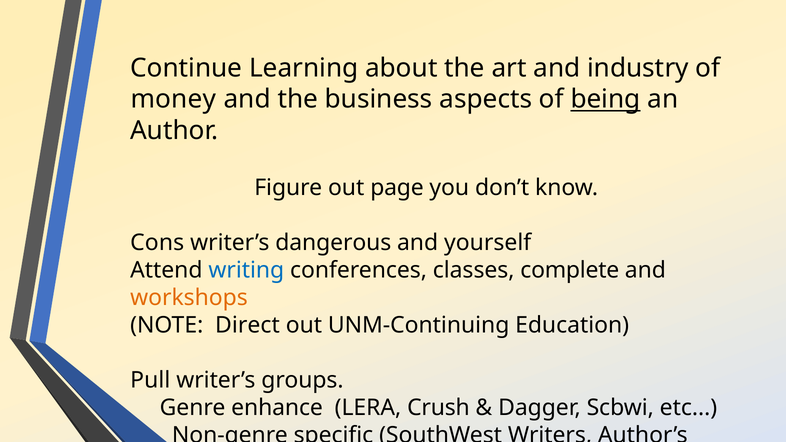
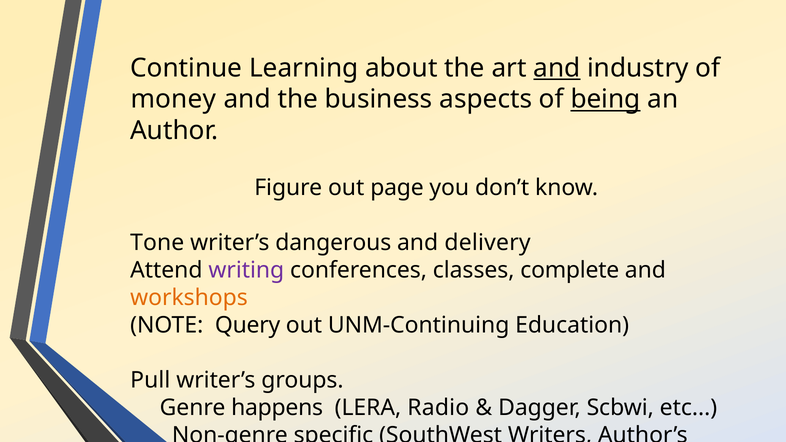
and underline: none -> present (557, 68)
Cons: Cons -> Tone (157, 243)
yourself: yourself -> delivery (488, 243)
writing colour: blue -> purple (246, 270)
Direct: Direct -> Query (248, 325)
enhance: enhance -> happens (277, 408)
Crush: Crush -> Radio (438, 408)
